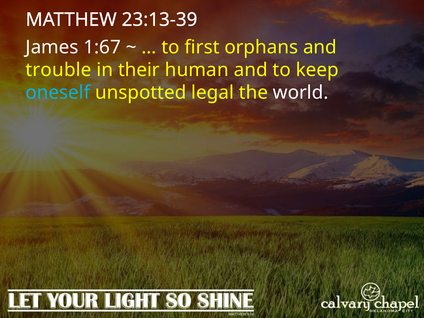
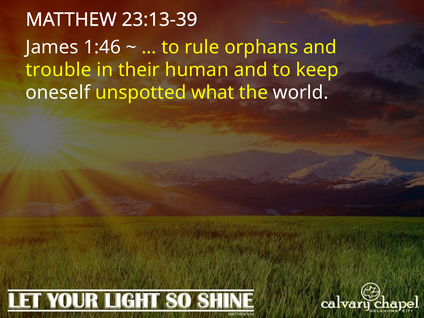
1:67: 1:67 -> 1:46 (102, 47)
first: first -> rule (202, 47)
oneself colour: light blue -> white (58, 93)
legal: legal -> what (213, 93)
